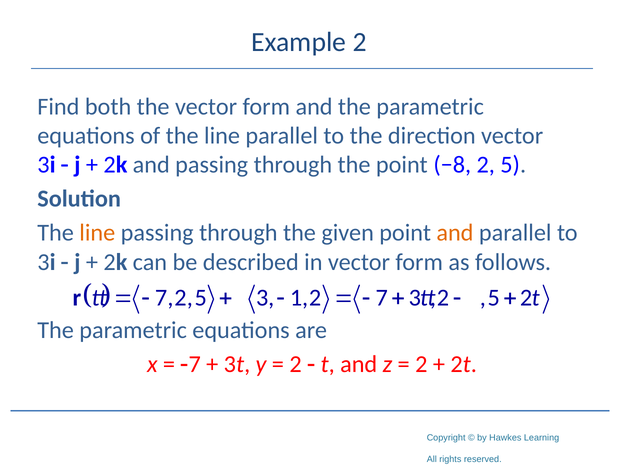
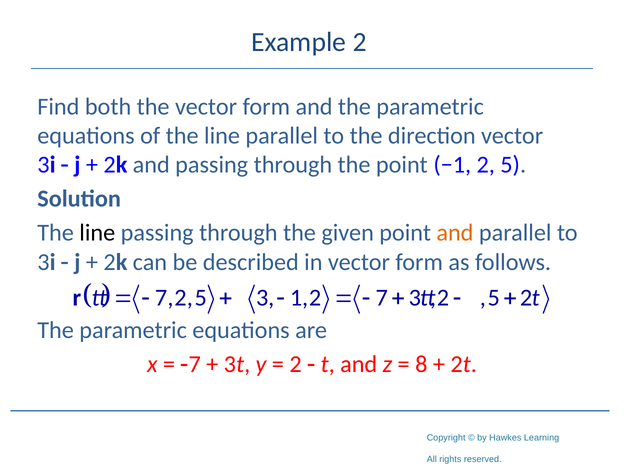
−8: −8 -> −1 (452, 165)
line colour: orange -> black (97, 233)
2: 2 -> 8 (421, 364)
